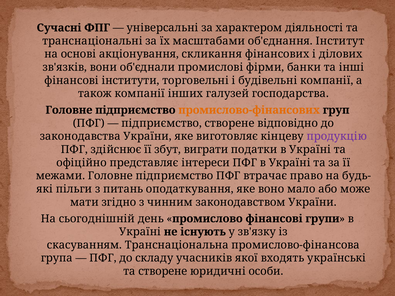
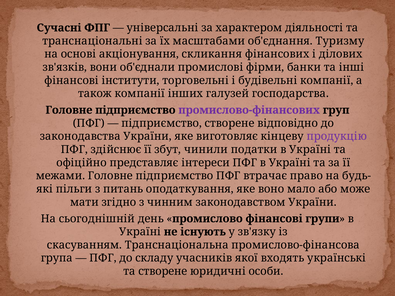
Інститут: Інститут -> Туризму (340, 41)
промислово-фінансових colour: orange -> purple (249, 110)
виграти: виграти -> чинили (206, 150)
